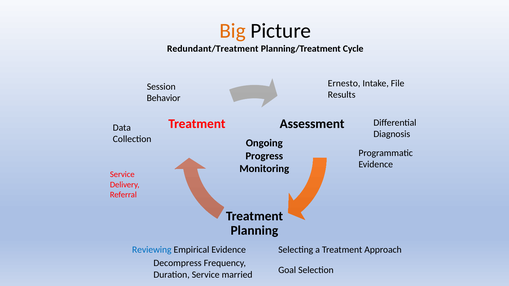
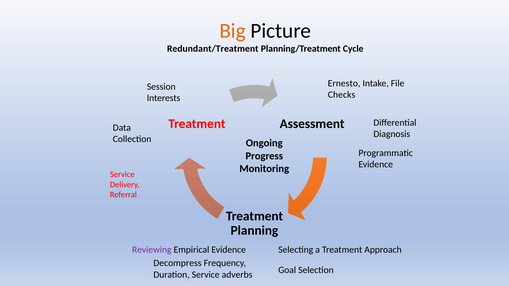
Results: Results -> Checks (342, 95)
Behavior: Behavior -> Interests (164, 98)
Reviewing colour: blue -> purple (152, 250)
married: married -> adverbs (237, 275)
